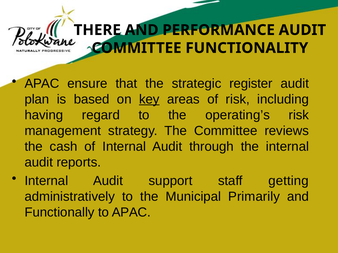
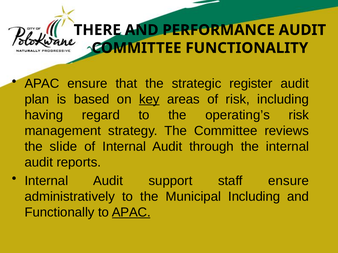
cash: cash -> slide (64, 147)
staff getting: getting -> ensure (289, 181)
Municipal Primarily: Primarily -> Including (254, 197)
APAC underline: none -> present (131, 213)
